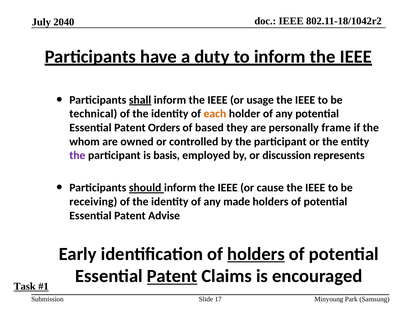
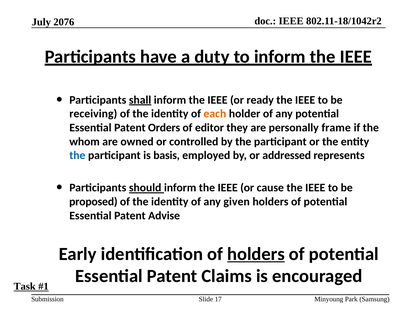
2040: 2040 -> 2076 (64, 22)
usage: usage -> ready (260, 100)
technical: technical -> receiving (93, 114)
based: based -> editor (209, 128)
the colour: purple -> blue (77, 156)
discussion: discussion -> addressed (287, 156)
receiving: receiving -> proposed (93, 202)
made: made -> given (237, 202)
Patent underline: present -> none (172, 277)
